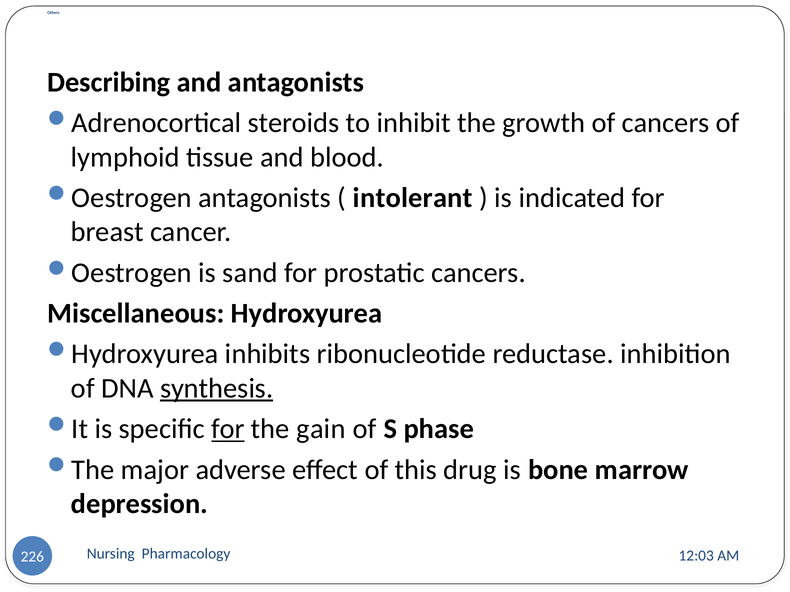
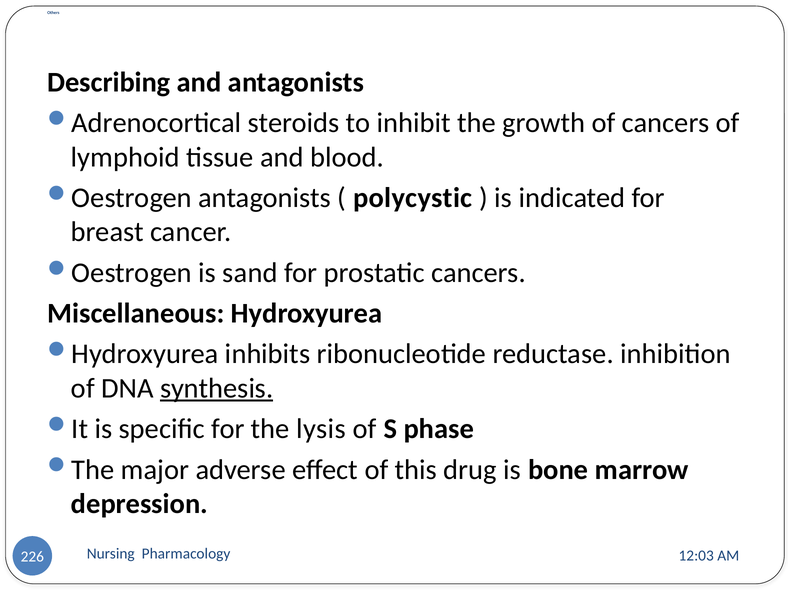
intolerant: intolerant -> polycystic (413, 198)
for underline: present -> none (228, 429)
gain: gain -> lysis (321, 429)
